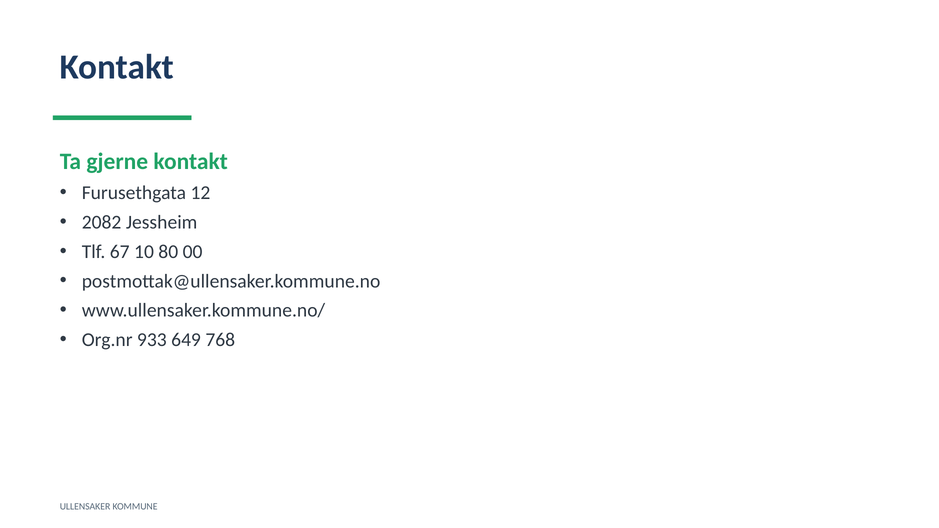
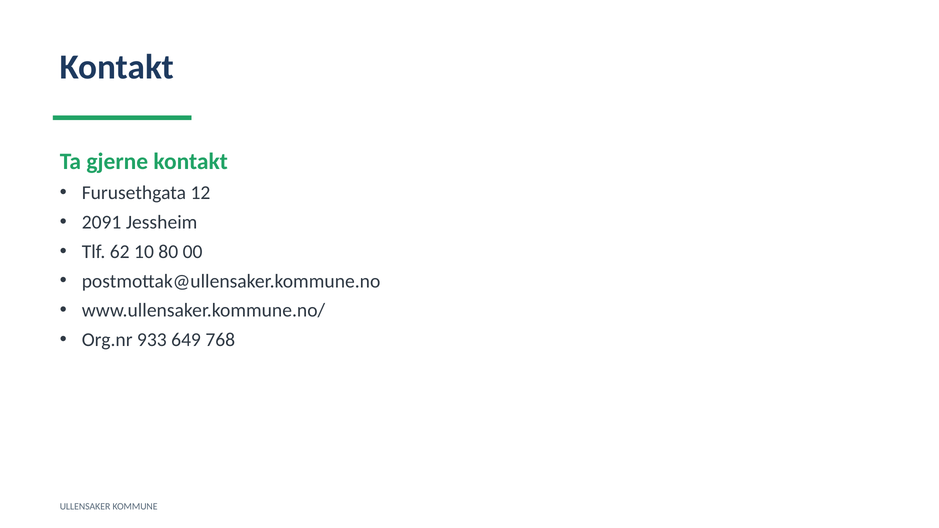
2082: 2082 -> 2091 (102, 222)
67: 67 -> 62 (120, 252)
